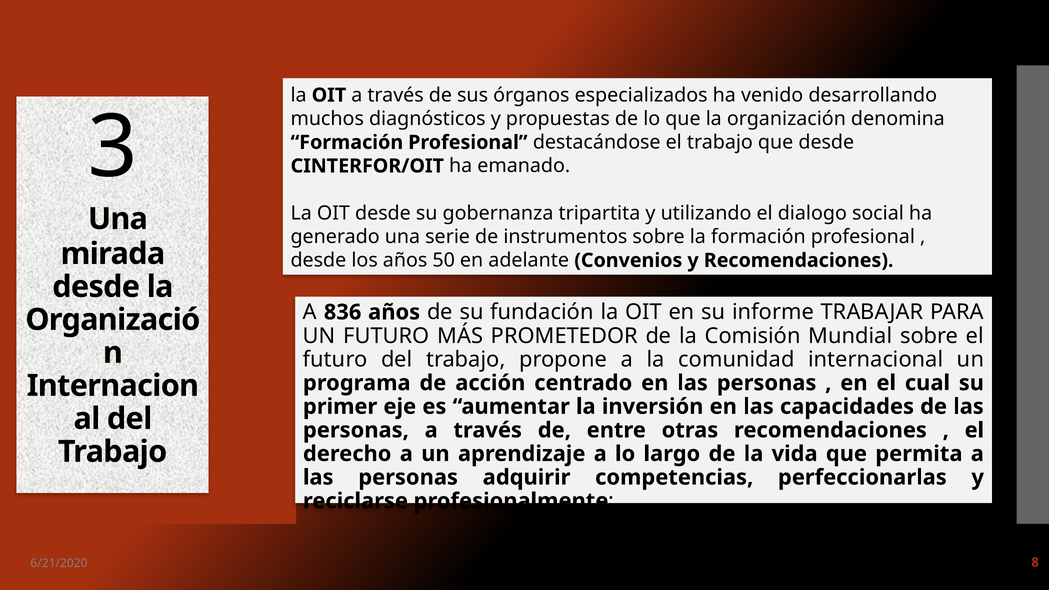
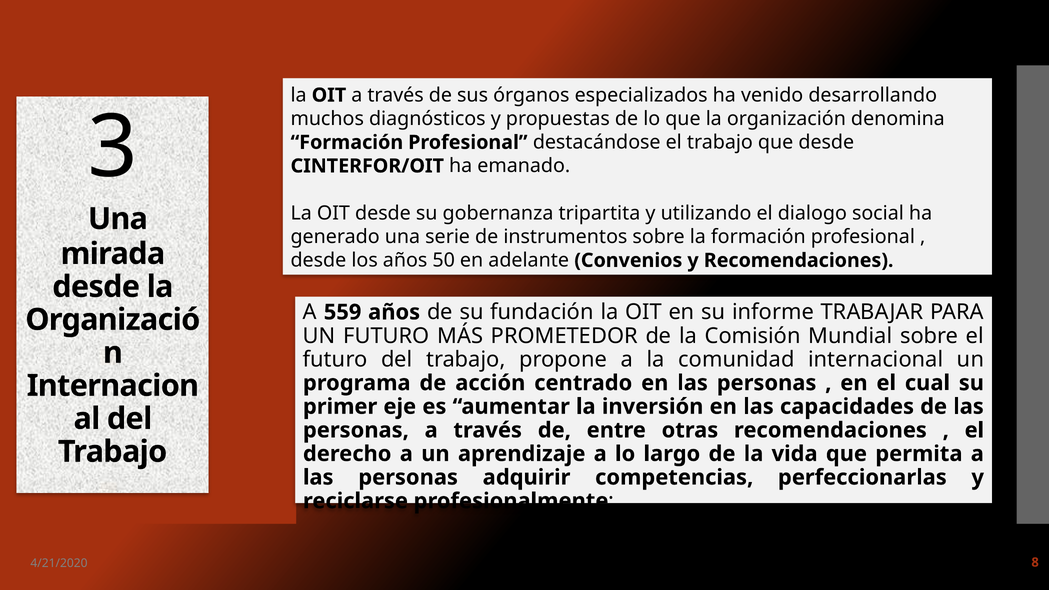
836: 836 -> 559 (343, 312)
6/21/2020: 6/21/2020 -> 4/21/2020 (59, 563)
